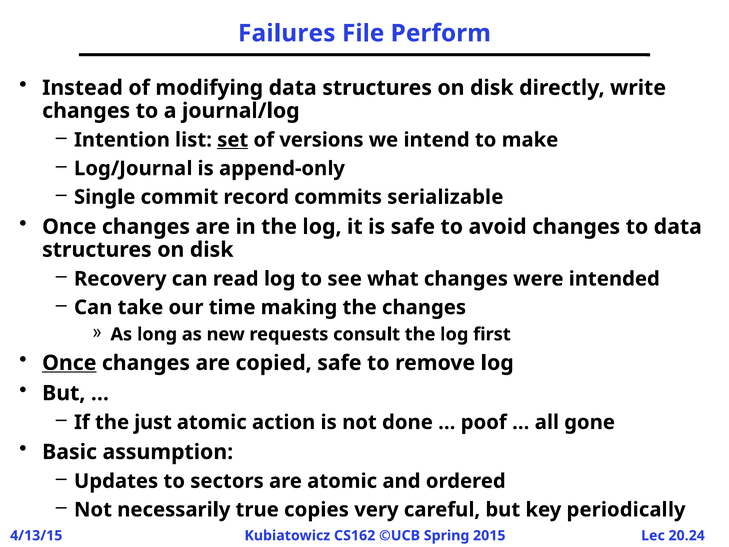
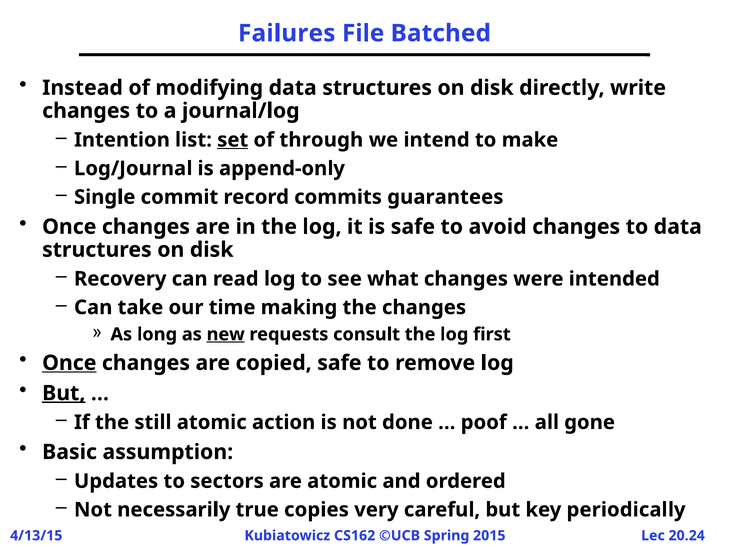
Perform: Perform -> Batched (441, 33)
versions: versions -> through (321, 140)
serializable: serializable -> guarantees (445, 197)
new underline: none -> present (226, 334)
But underline: none -> present (64, 393)
just: just -> still (153, 422)
